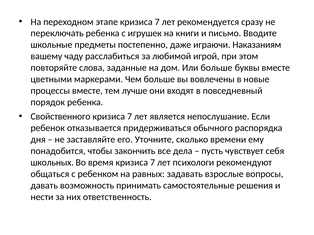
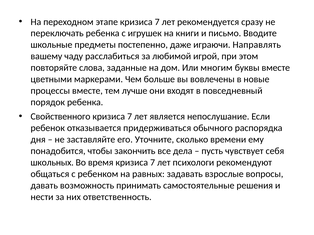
Наказаниям: Наказаниям -> Направлять (257, 45)
Или больше: больше -> многим (216, 68)
